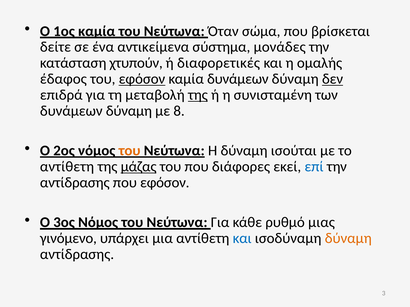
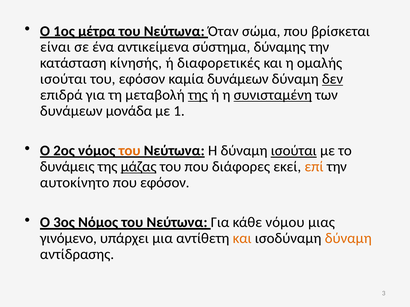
1ος καμία: καμία -> μέτρα (97, 31)
δείτε: δείτε -> είναι (55, 47)
μονάδες: μονάδες -> δύναμης (280, 47)
χτυπούν: χτυπούν -> κίνησής (136, 63)
έδαφος: έδαφος -> ισούται (63, 79)
εφόσον underline: present -> none (142, 79)
συνισταμένη underline: none -> present (273, 95)
δύναμη: δύναμη -> μονάδα (129, 111)
8: 8 -> 1 (179, 111)
ισούται underline: none -> present (294, 151)
αντίθετη: αντίθετη -> δυνάμεις (67, 167)
επί colour: blue -> orange (314, 167)
αντίδρασης: αντίδρασης -> αυτοκίνητο (75, 183)
ρυθμό: ρυθμό -> νόμου (285, 223)
και colour: blue -> orange (242, 239)
